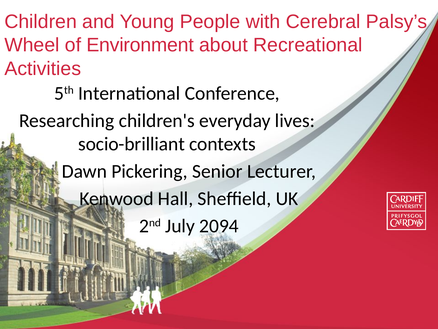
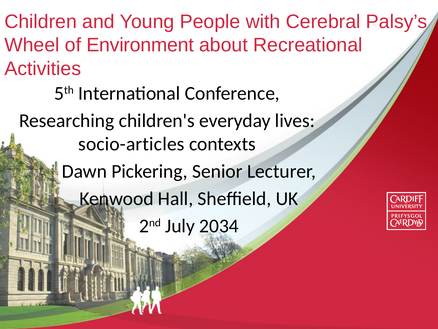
socio-brilliant: socio-brilliant -> socio-articles (131, 144)
2094: 2094 -> 2034 (219, 226)
